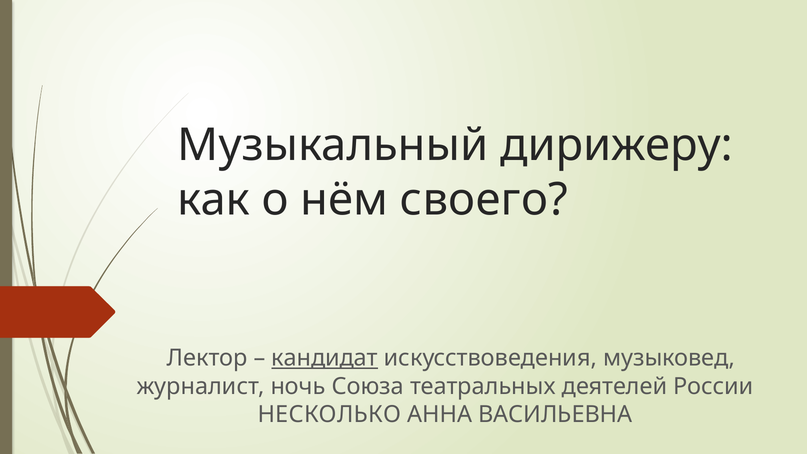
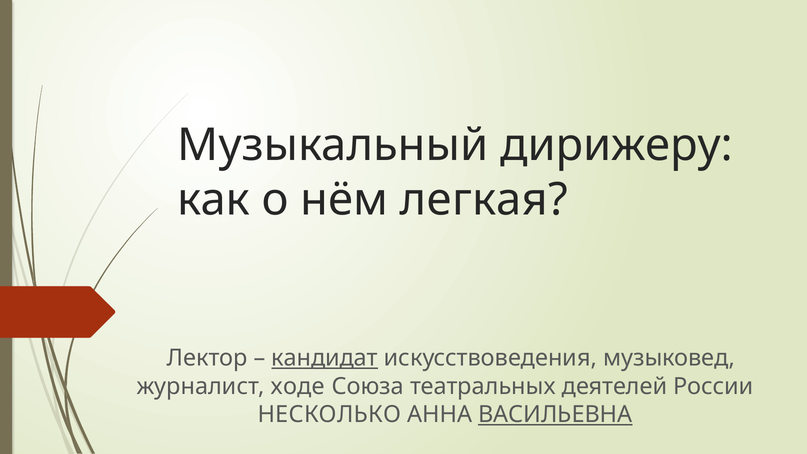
своего: своего -> легкая (484, 200)
ночь: ночь -> ходе (298, 386)
ВАСИЛЬЕВНА underline: none -> present (555, 415)
